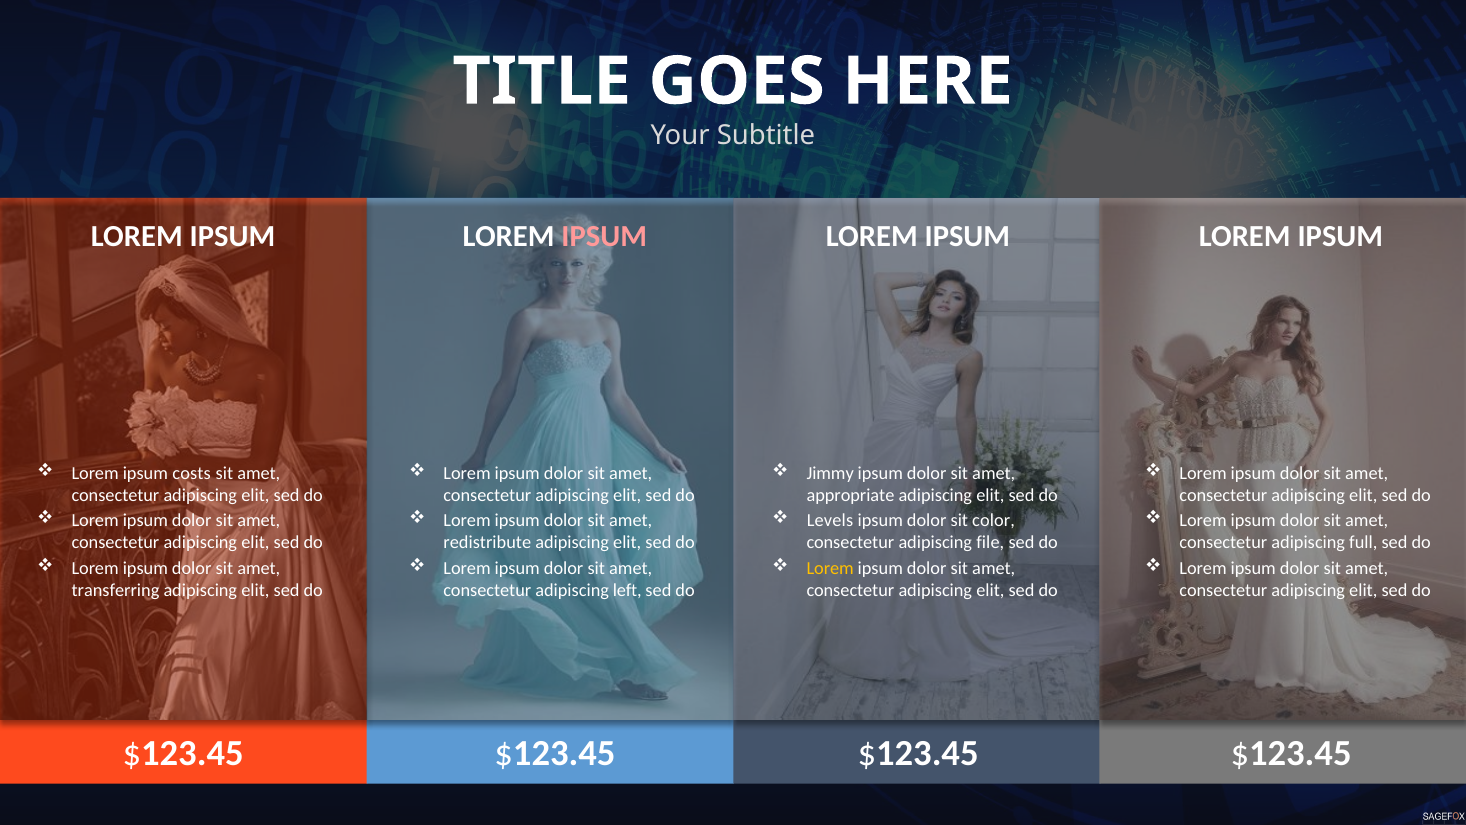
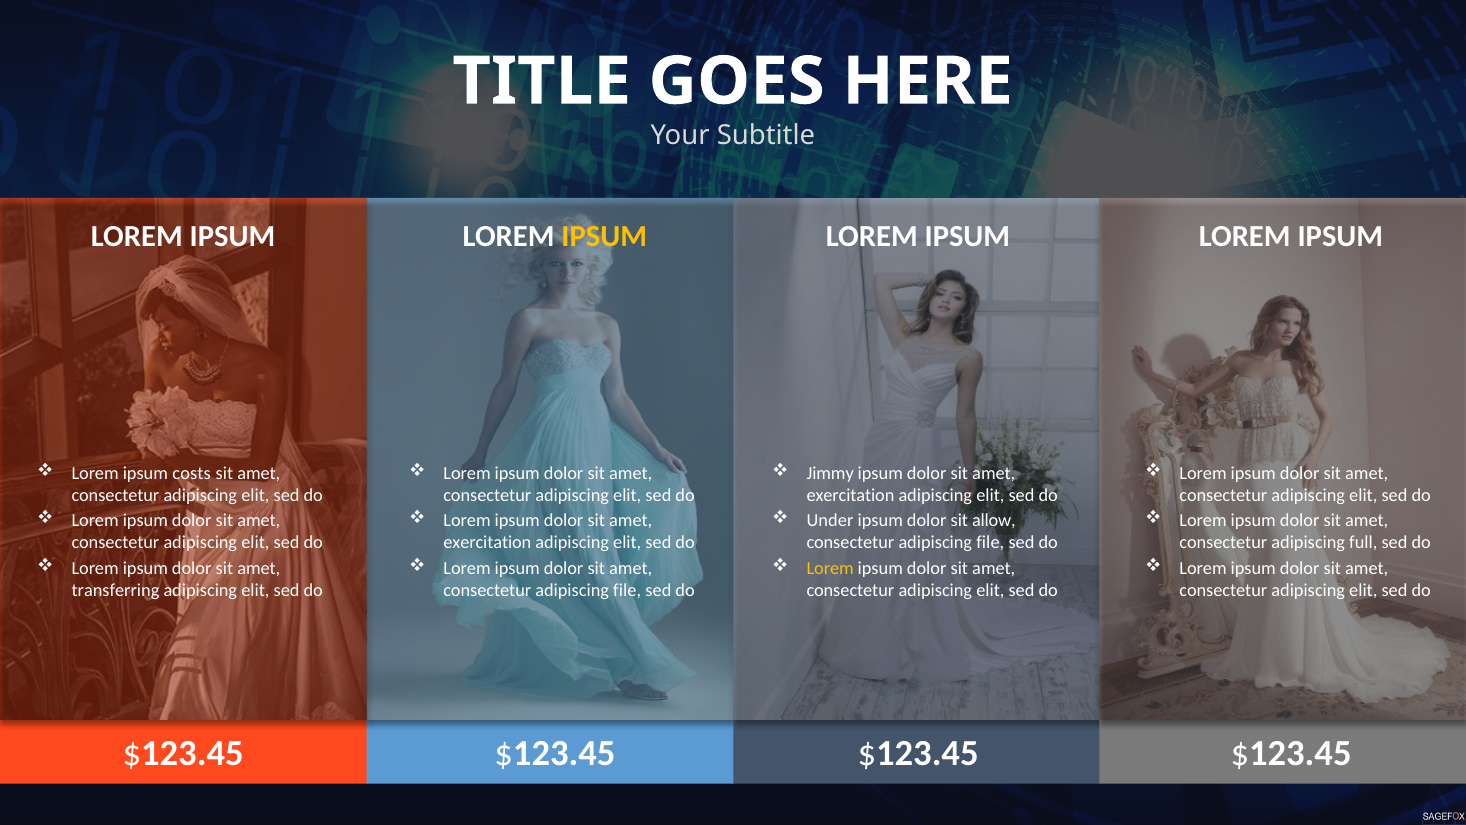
IPSUM colour: pink -> yellow (604, 236)
appropriate: appropriate -> exercitation (850, 495)
Levels: Levels -> Under (830, 521)
color: color -> allow (994, 521)
redistribute: redistribute -> exercitation (487, 543)
left: left -> file (627, 590)
